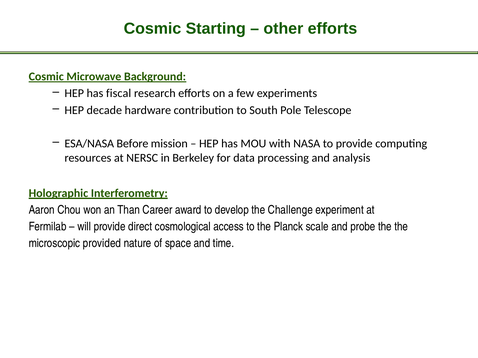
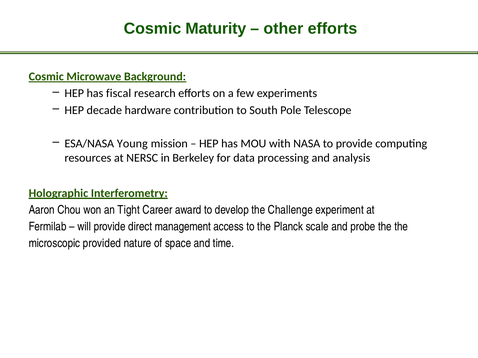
Starting: Starting -> Maturity (216, 29)
Before: Before -> Young (132, 144)
Than: Than -> Tight (129, 210)
cosmological: cosmological -> management (183, 227)
